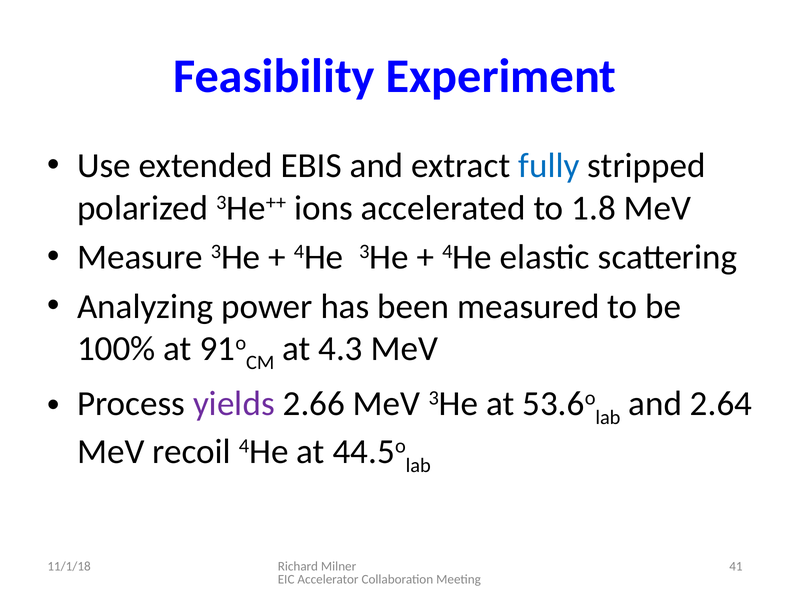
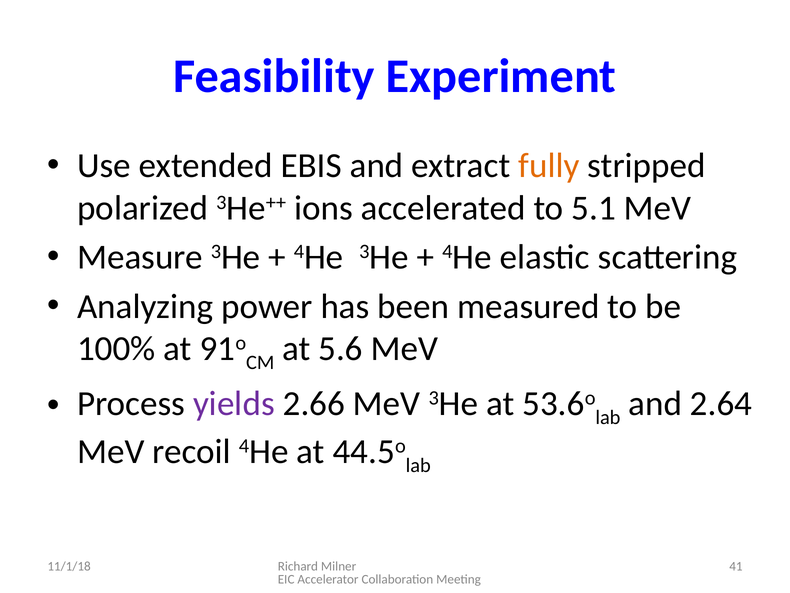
fully colour: blue -> orange (549, 166)
1.8: 1.8 -> 5.1 (594, 208)
4.3: 4.3 -> 5.6 (340, 348)
